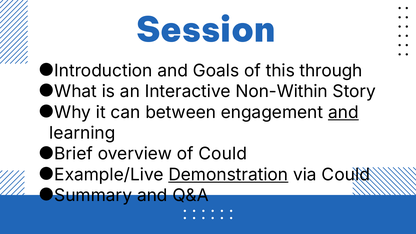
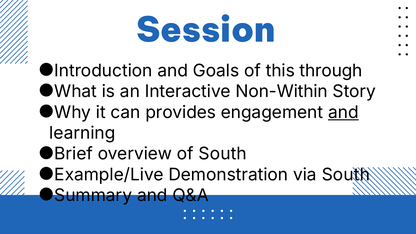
between: between -> provides (181, 112)
of Could: Could -> South (223, 154)
Demonstration underline: present -> none (228, 175)
via Could: Could -> South (346, 175)
